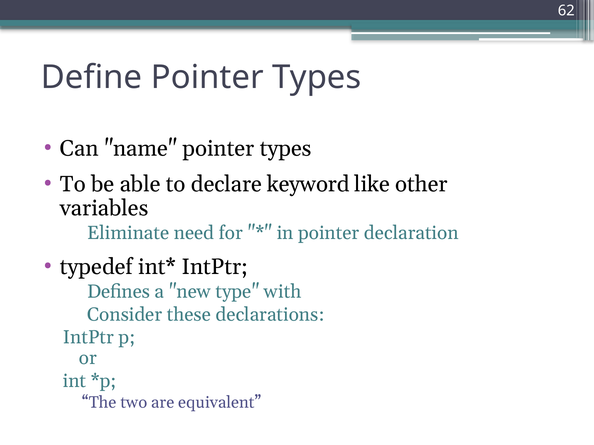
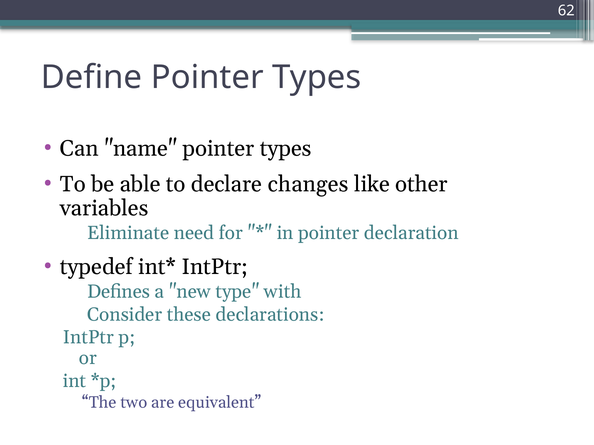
keyword: keyword -> changes (308, 184)
